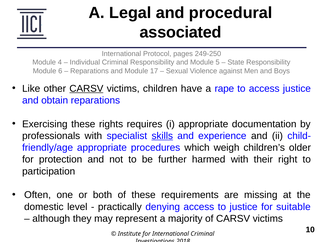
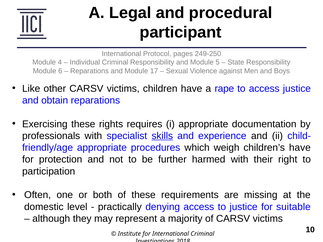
associated: associated -> participant (181, 32)
CARSV underline: present -> none (86, 89)
children’s older: older -> have (300, 148)
